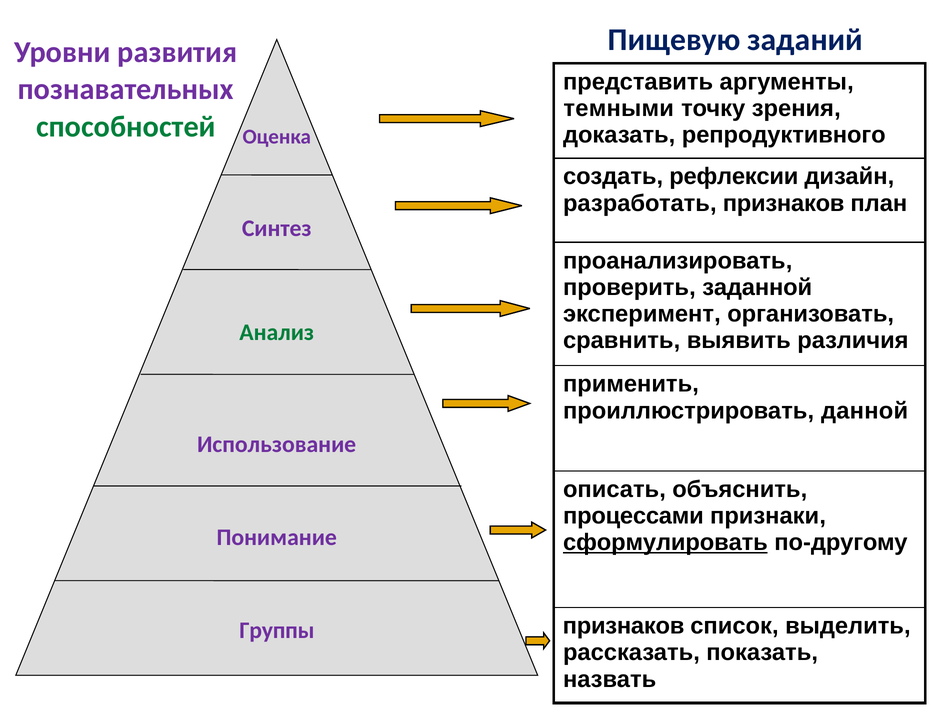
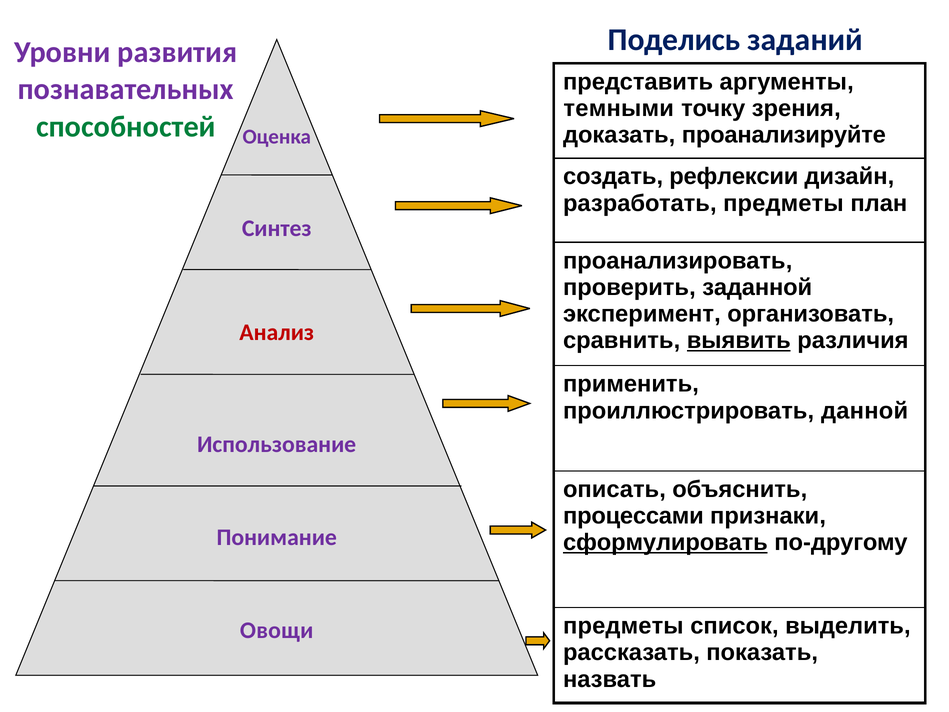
Пищевую: Пищевую -> Поделись (674, 40)
репродуктивного: репродуктивного -> проанализируйте (784, 135)
разработать признаков: признаков -> предметы (783, 203)
Анализ colour: green -> red (277, 332)
выявить underline: none -> present (739, 340)
признаков: признаков -> предметы (623, 626)
Группы: Группы -> Овощи (277, 630)
